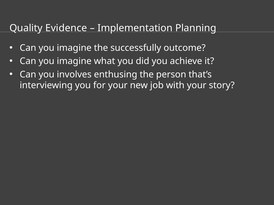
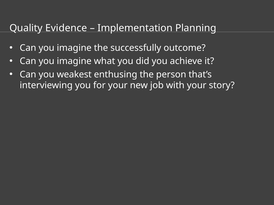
involves: involves -> weakest (74, 75)
